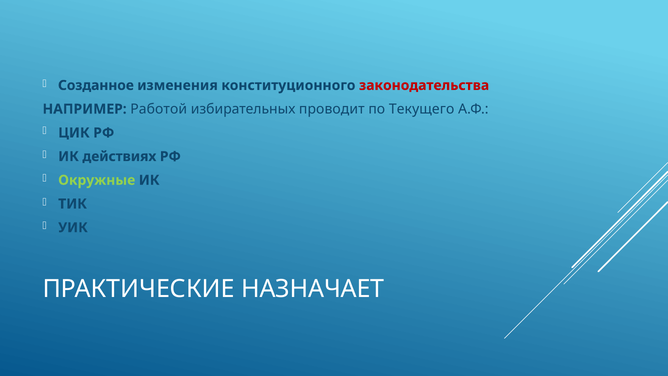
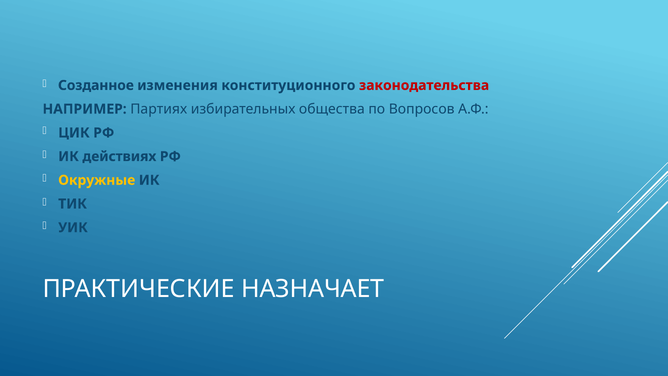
Работой: Работой -> Партиях (159, 109)
проводит: проводит -> общества (332, 109)
Текущего: Текущего -> Вопросов (422, 109)
Окружные colour: light green -> yellow (97, 180)
